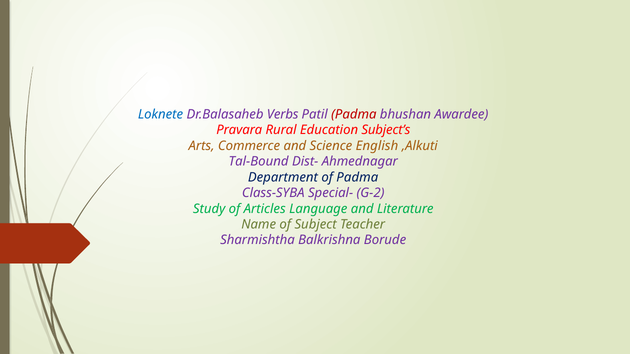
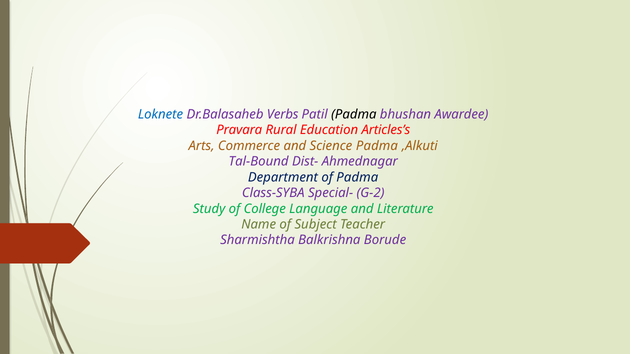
Padma colour: red -> black (354, 114)
Subject’s: Subject’s -> Articles’s (386, 130)
Science English: English -> Padma (377, 146)
Articles: Articles -> College (265, 209)
